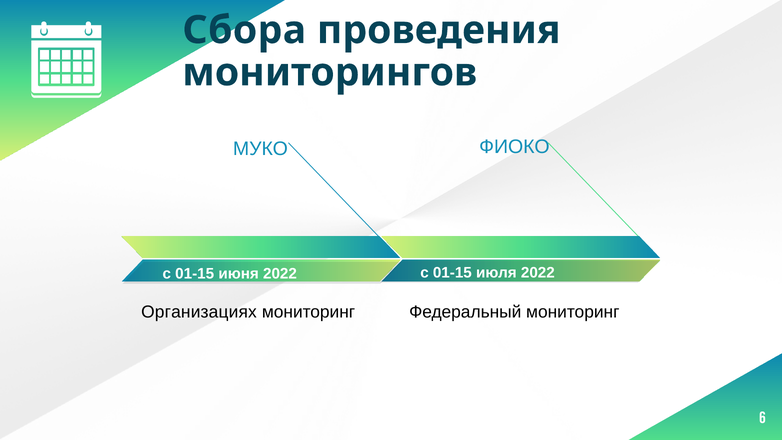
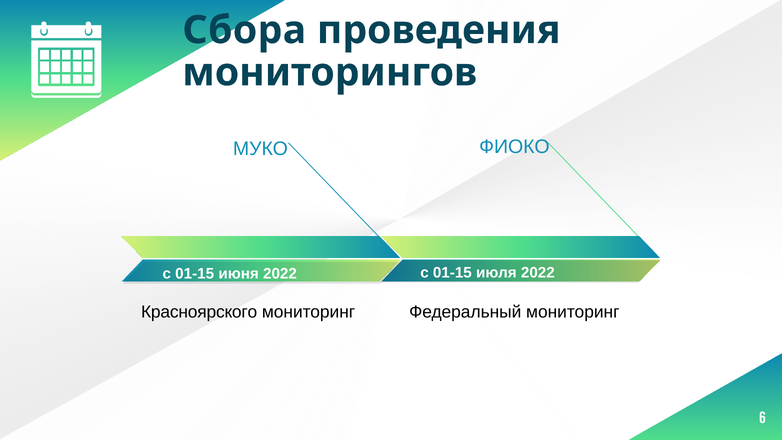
Организациях: Организациях -> Красноярского (199, 312)
